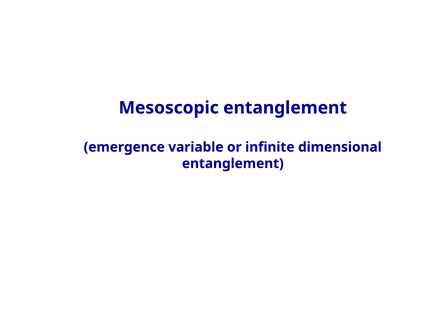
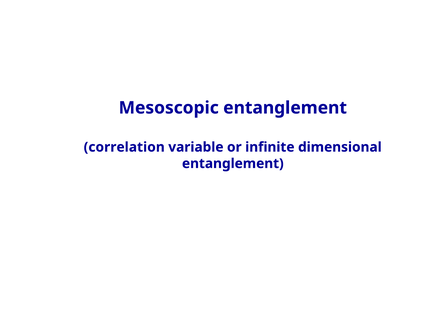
emergence: emergence -> correlation (124, 147)
